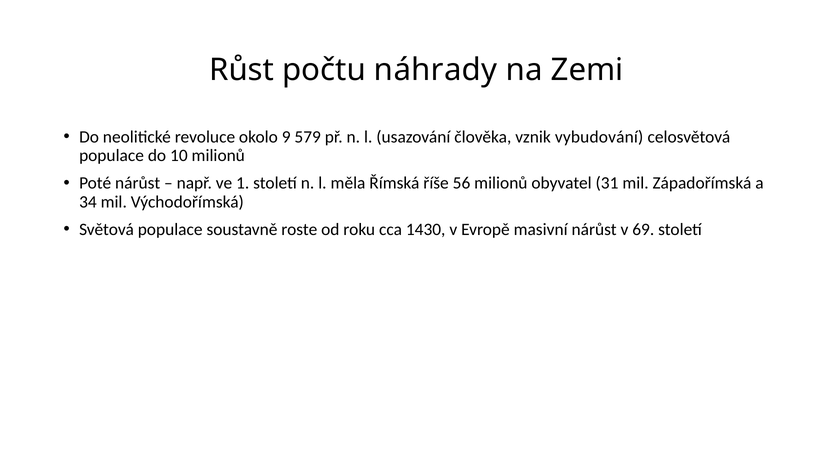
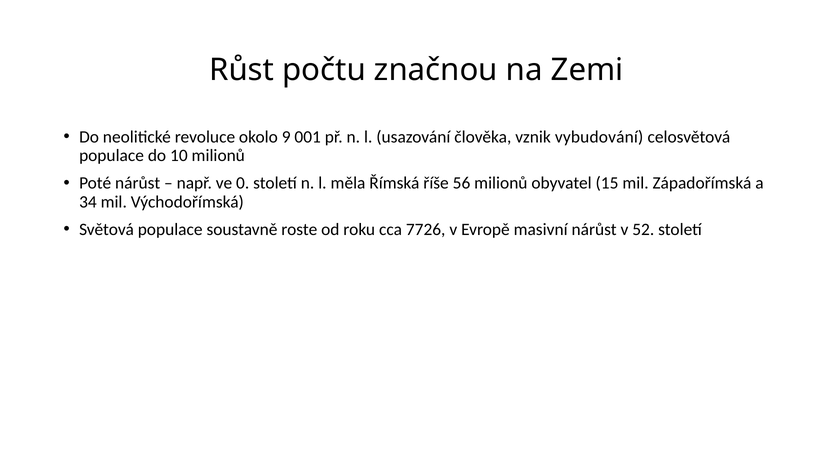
náhrady: náhrady -> značnou (436, 70)
579: 579 -> 001 (308, 137)
1: 1 -> 0 (243, 183)
31: 31 -> 15 (607, 183)
1430: 1430 -> 7726 (426, 230)
69: 69 -> 52 (643, 230)
